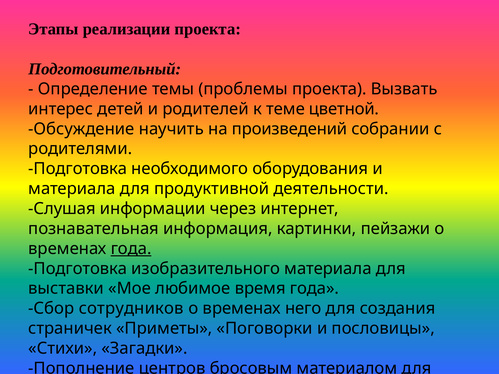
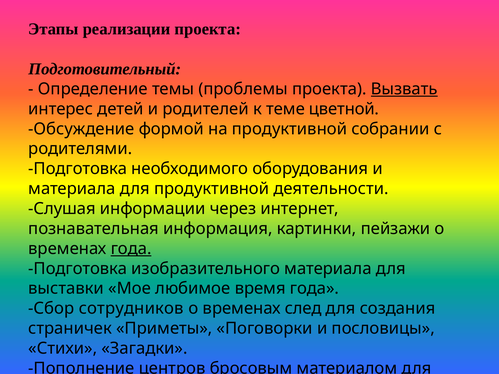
Вызвать underline: none -> present (404, 89)
научить: научить -> формой (171, 129)
на произведений: произведений -> продуктивной (289, 129)
него: него -> след (303, 309)
